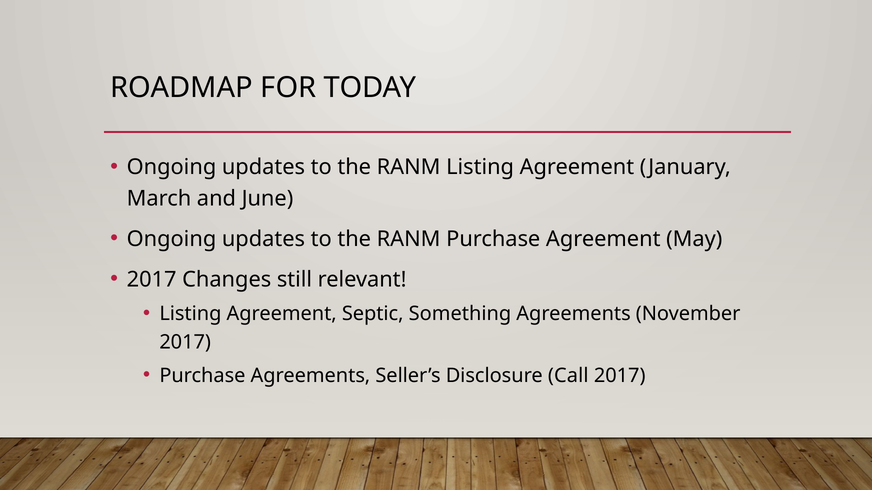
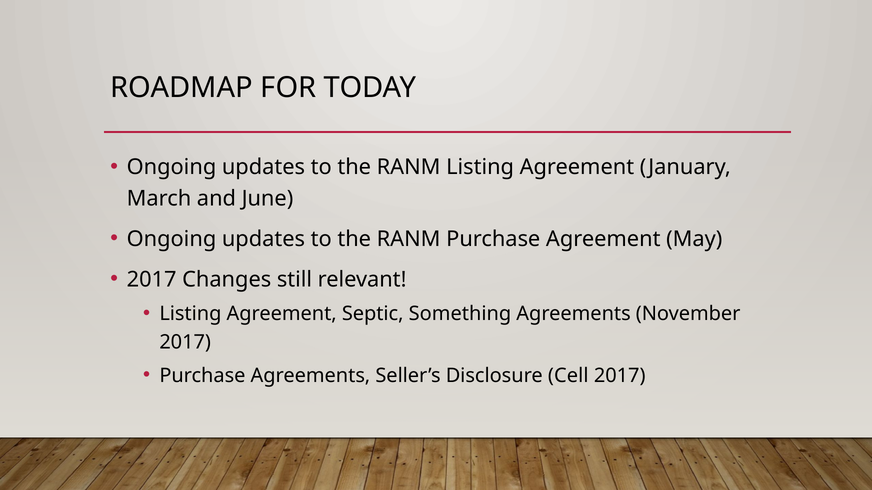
Call: Call -> Cell (568, 376)
